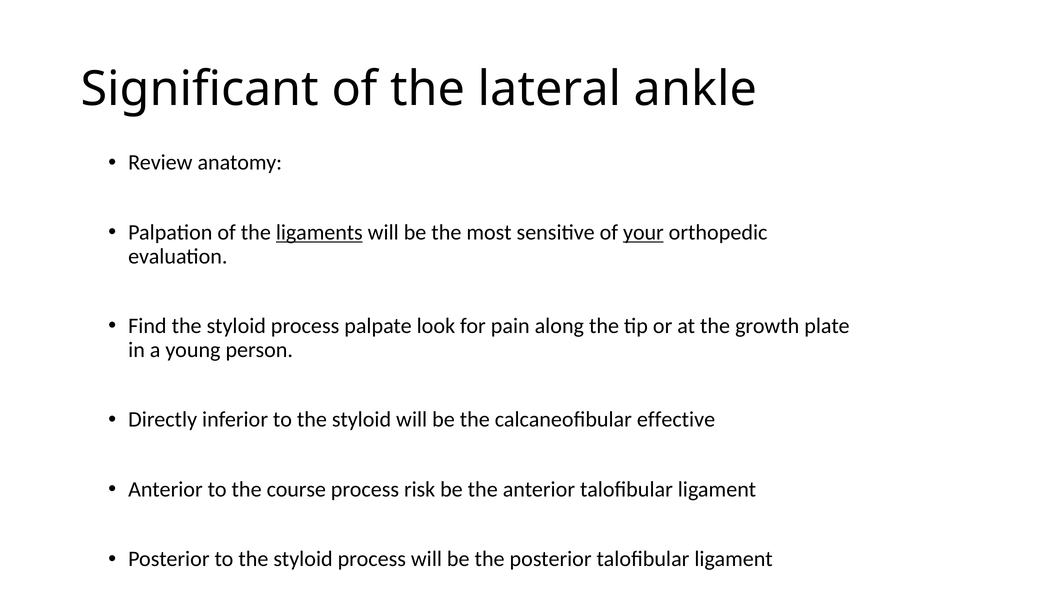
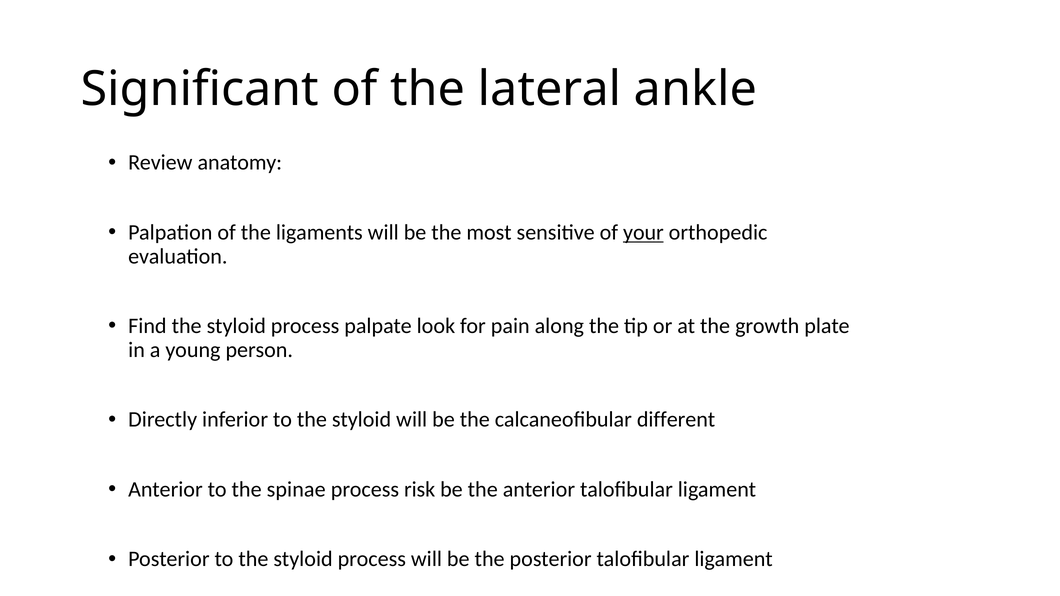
ligaments underline: present -> none (319, 233)
effective: effective -> different (676, 420)
course: course -> spinae (296, 490)
